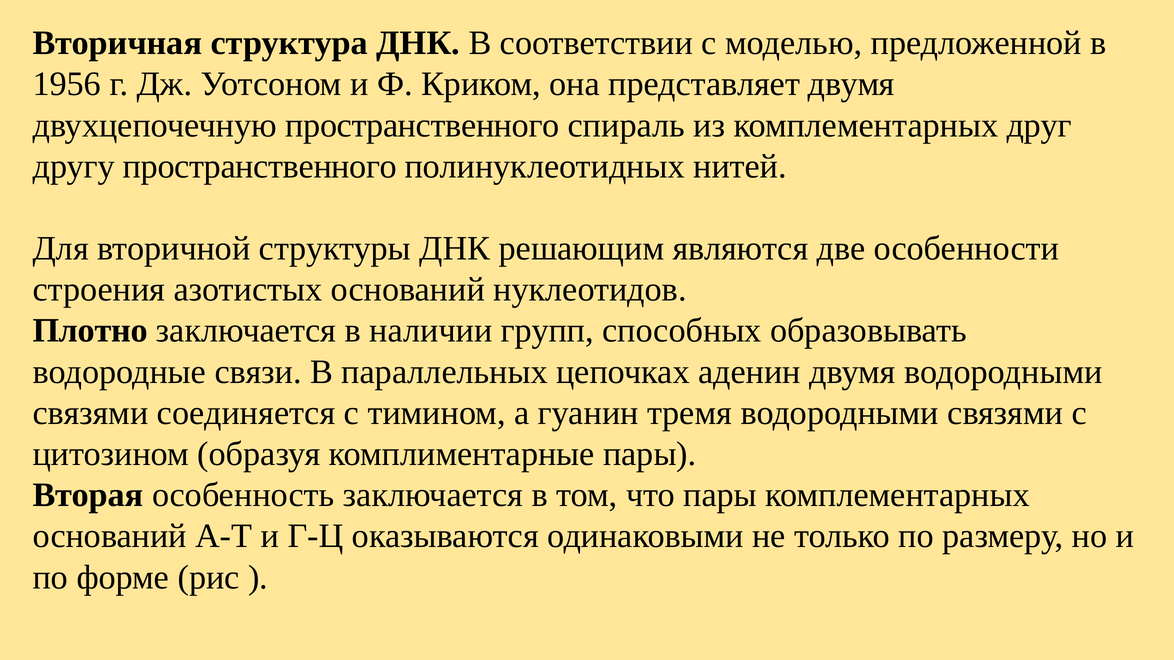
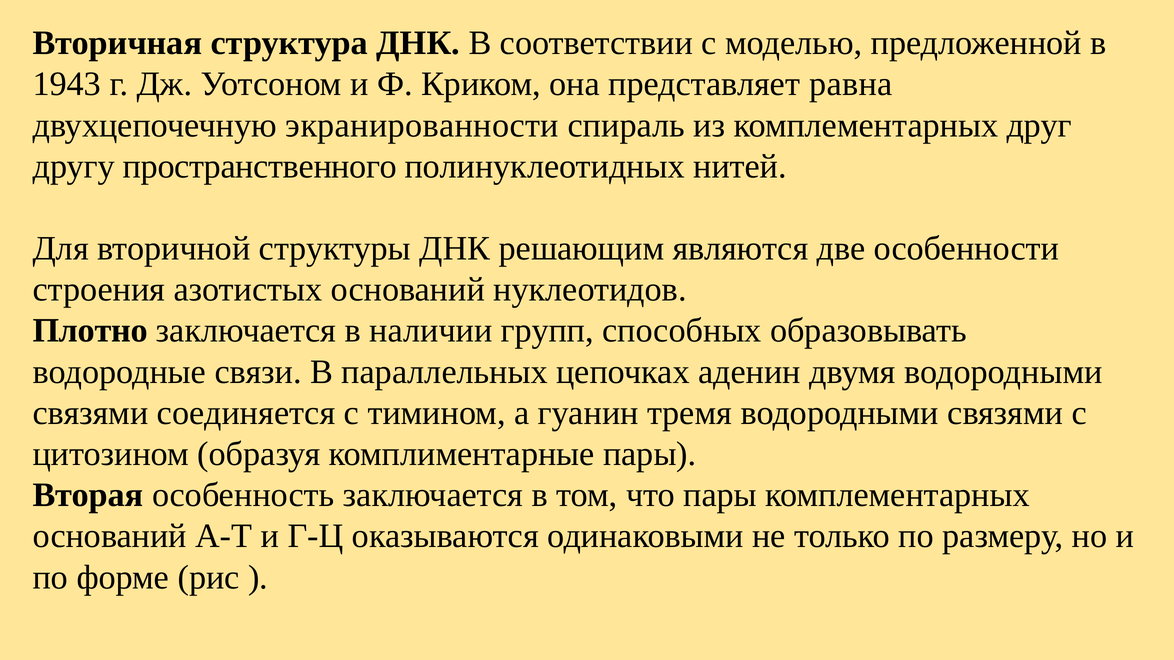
1956: 1956 -> 1943 (67, 84)
представляет двумя: двумя -> равна (851, 84)
двухцепочечную пространственного: пространственного -> экранированности (422, 125)
